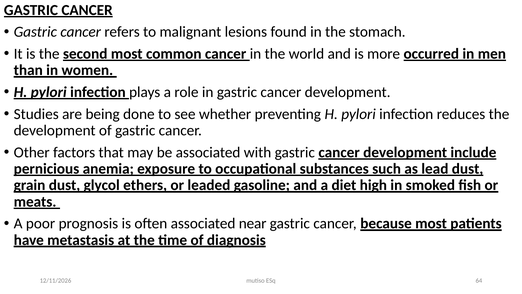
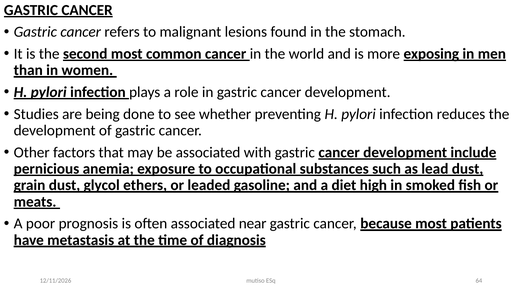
occurred: occurred -> exposing (431, 54)
